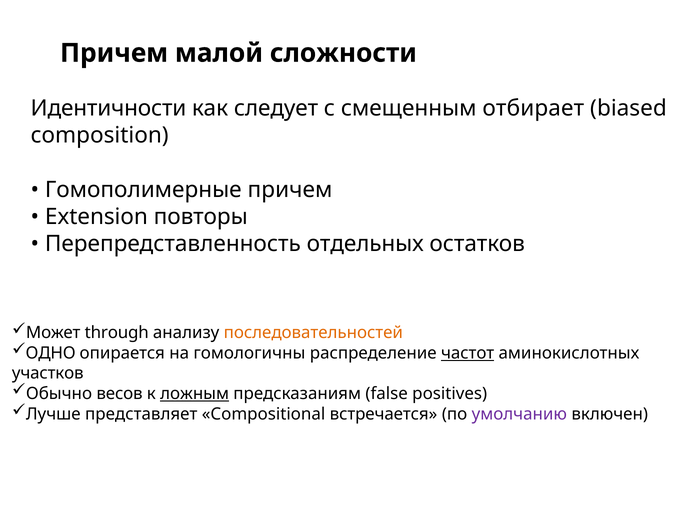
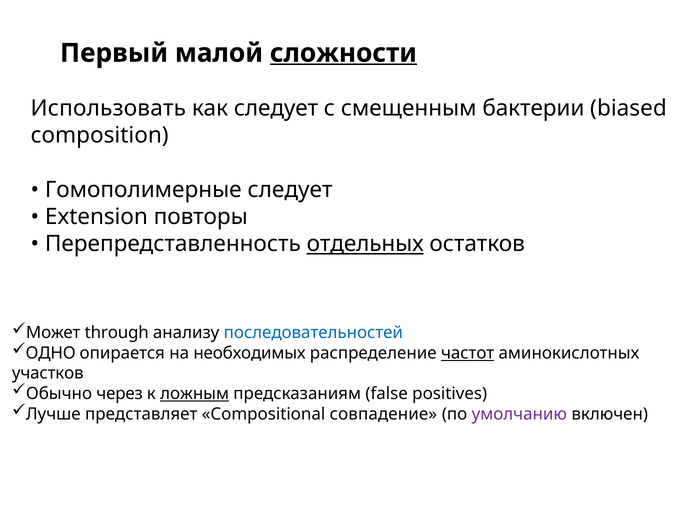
Причем: Причем -> Первый (114, 53)
сложности underline: none -> present (343, 53)
Идентичности: Идентичности -> Использовать (108, 108)
отбирает: отбирает -> бактерии (533, 108)
Гомополимерные причем: причем -> следует (290, 190)
отдельных underline: none -> present (365, 244)
последовательностей colour: orange -> blue (313, 333)
гомологичны: гомологичны -> необходимых (250, 353)
весов: весов -> через (120, 393)
встречается: встречается -> совпадение (383, 414)
